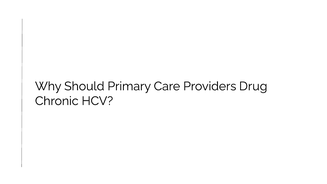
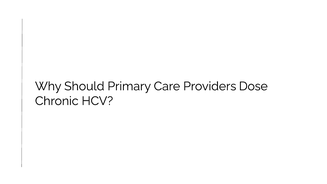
Drug: Drug -> Dose (253, 86)
